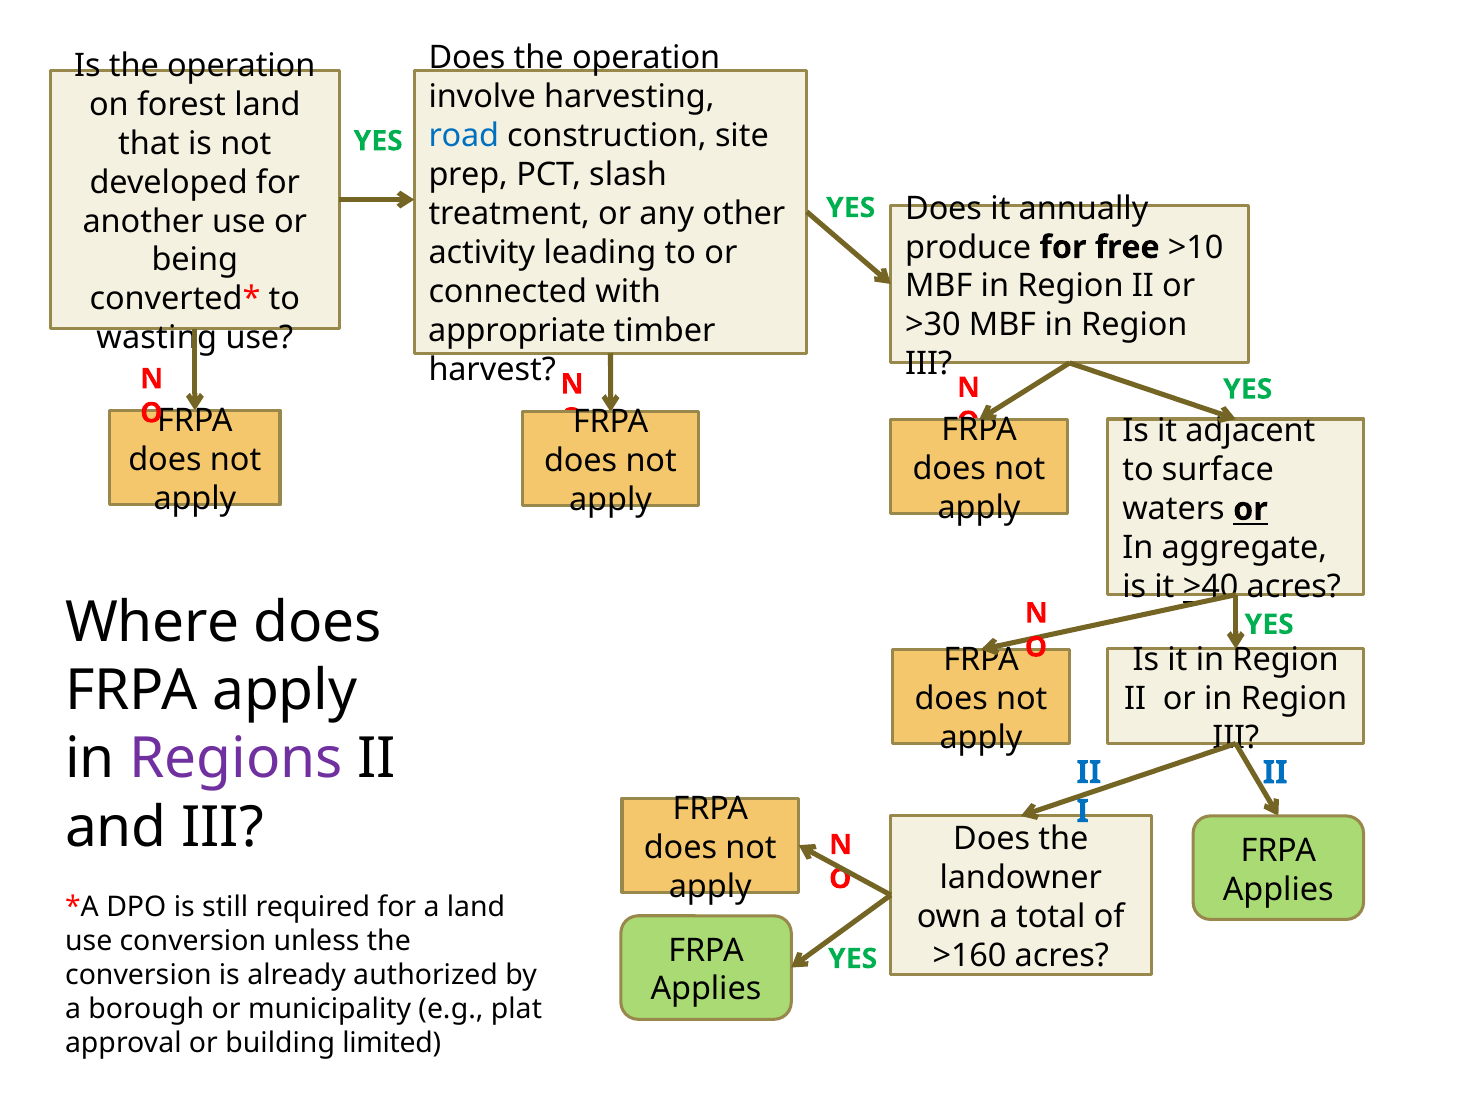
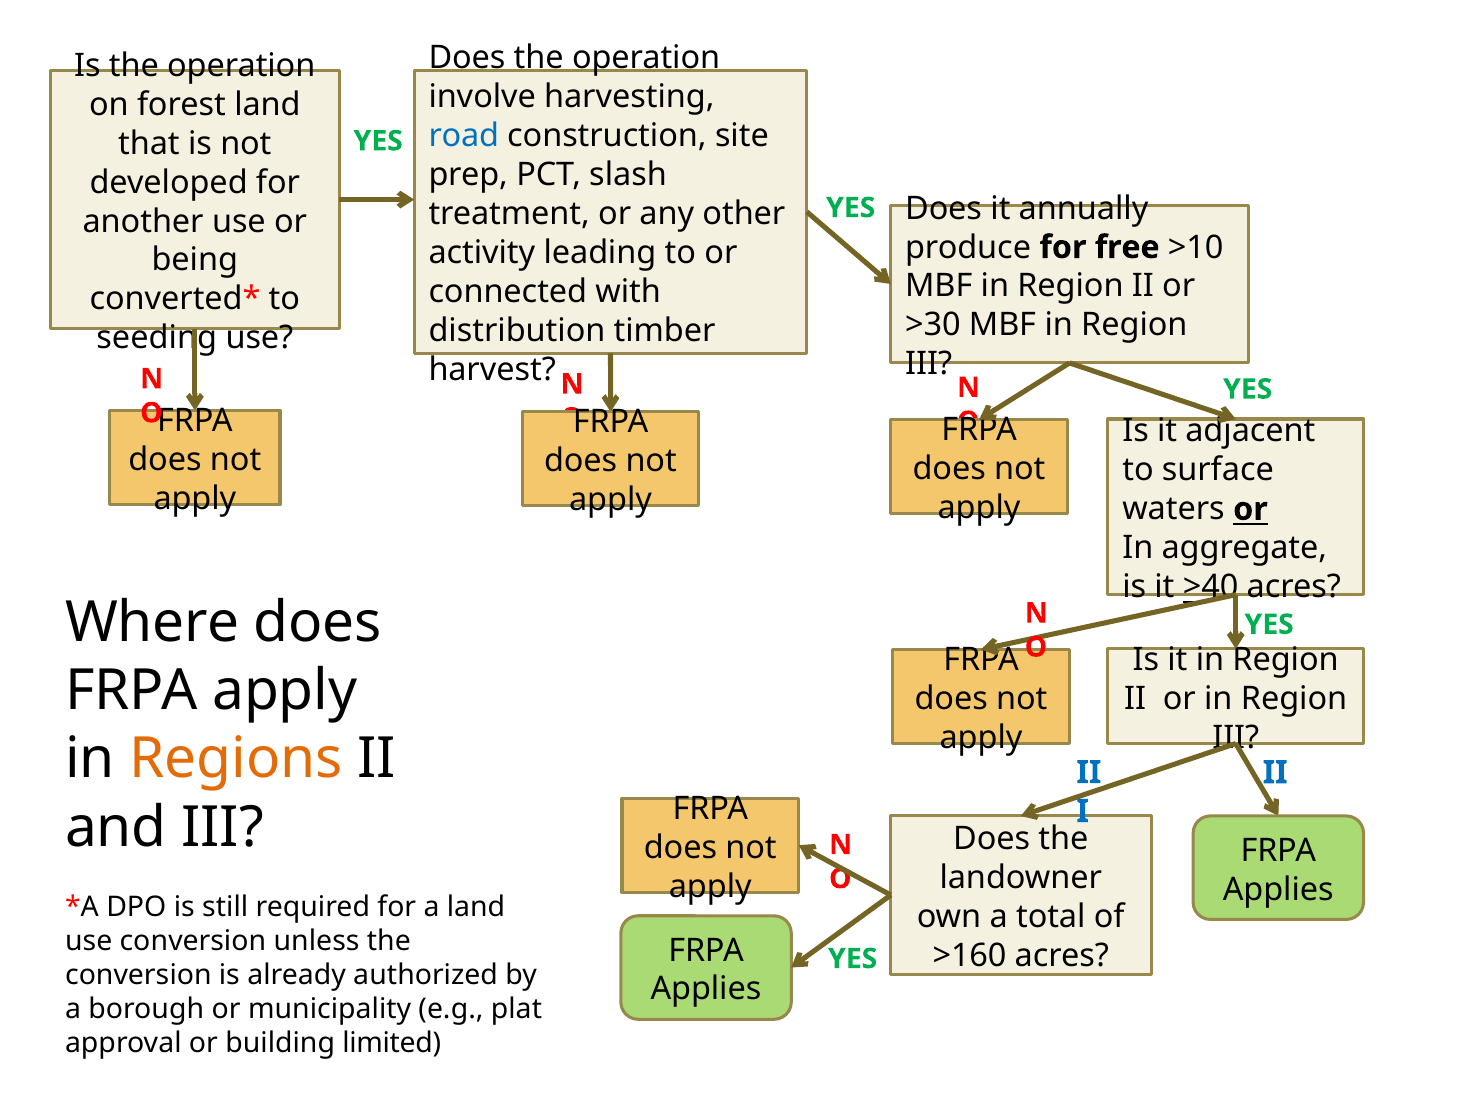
appropriate: appropriate -> distribution (517, 331)
wasting: wasting -> seeding (157, 338)
Regions colour: purple -> orange (236, 759)
